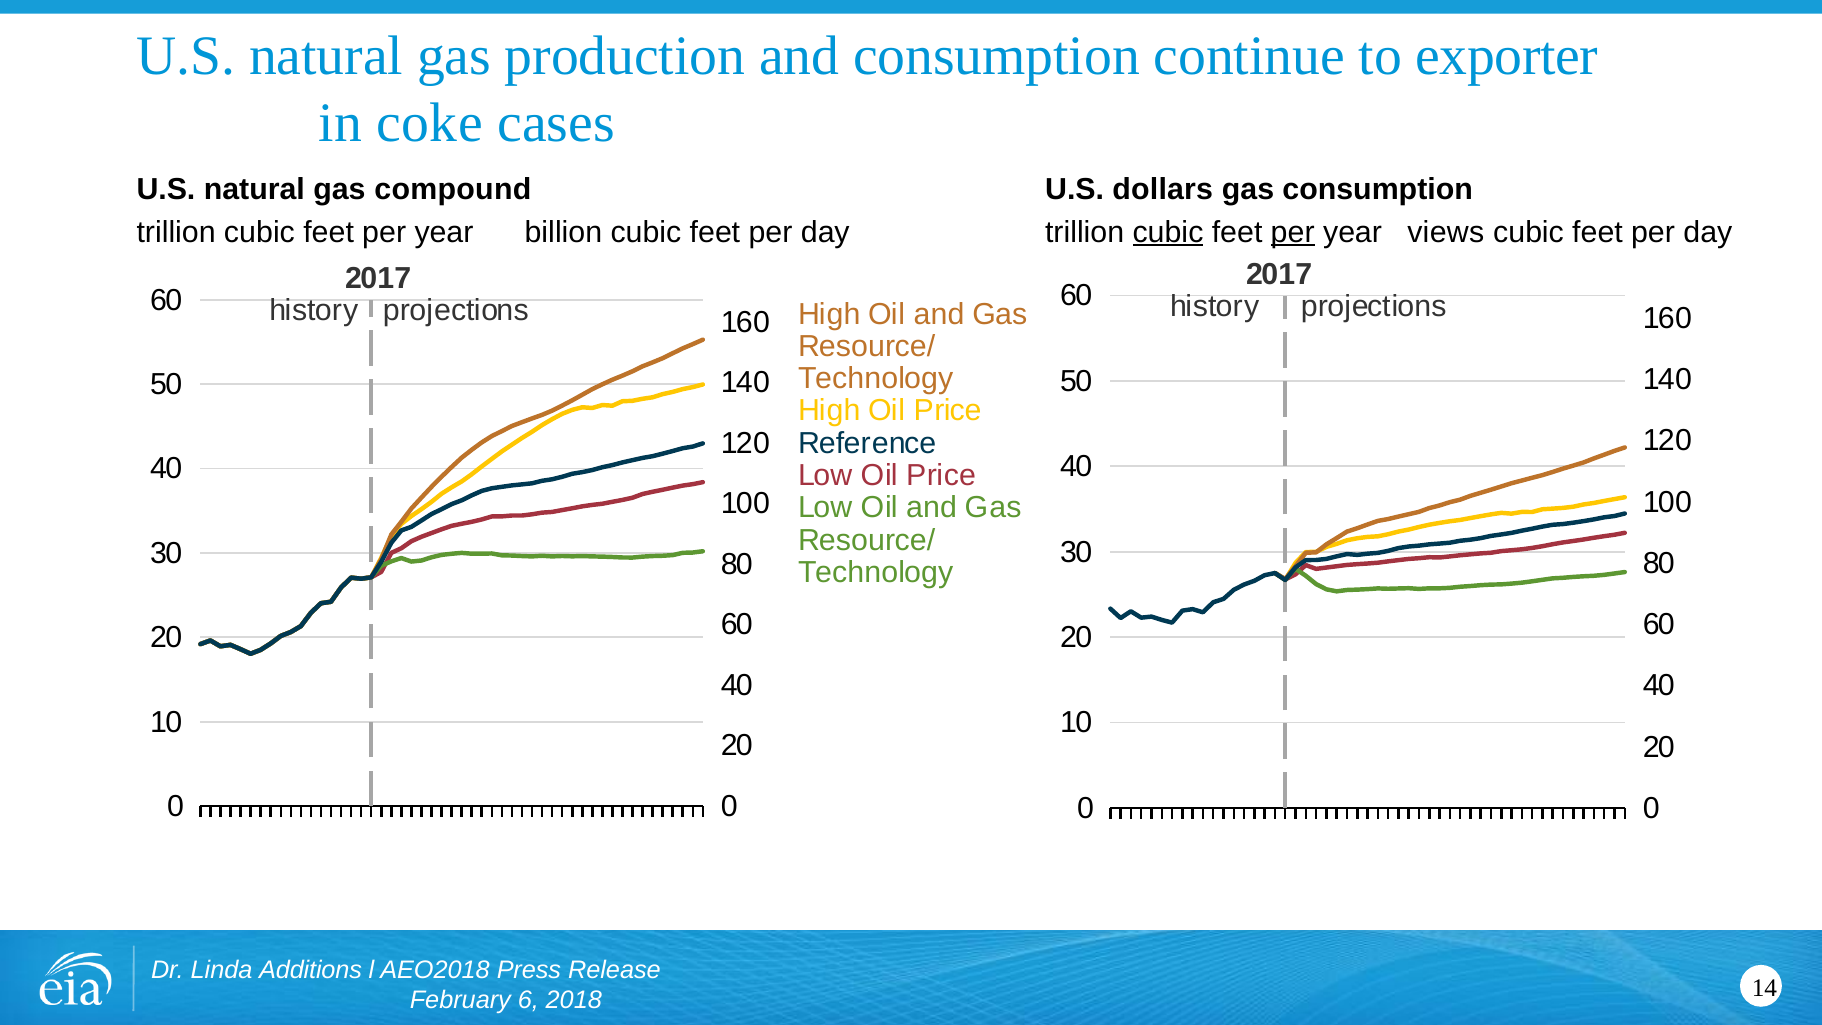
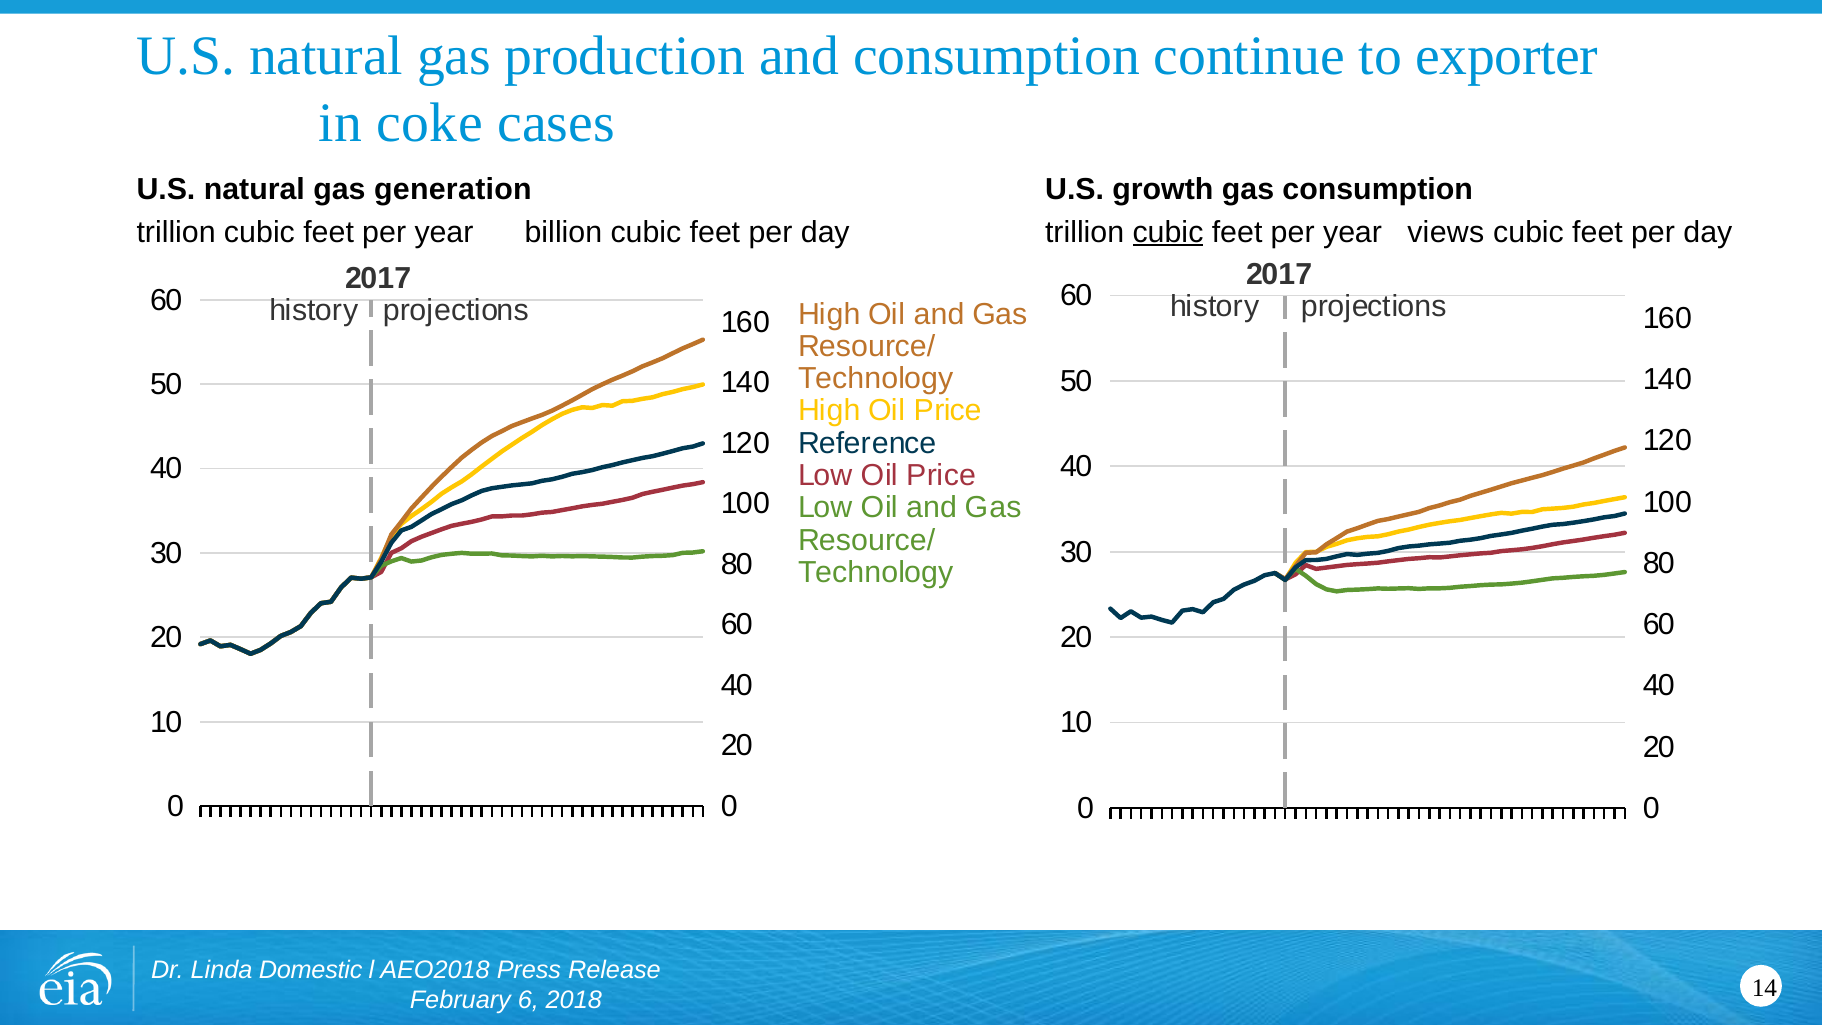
compound: compound -> generation (453, 189)
dollars: dollars -> growth (1163, 189)
per underline: present -> none (1293, 232)
Additions: Additions -> Domestic (311, 970)
